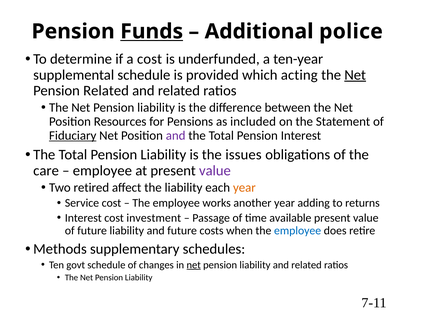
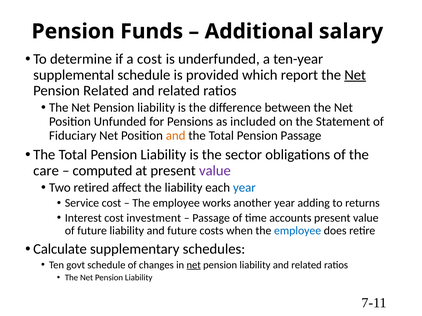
Funds underline: present -> none (152, 31)
police: police -> salary (351, 31)
acting: acting -> report (299, 75)
Resources: Resources -> Unfunded (120, 122)
Fiduciary underline: present -> none (73, 136)
and colour: purple -> orange (176, 136)
Pension Interest: Interest -> Passage (301, 136)
issues: issues -> sector (244, 155)
employee: employee -> computed (102, 171)
year colour: orange -> blue (244, 188)
available: available -> accounts (290, 218)
Methods: Methods -> Calculate (60, 249)
